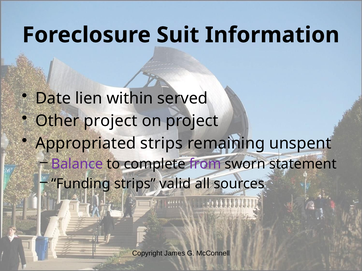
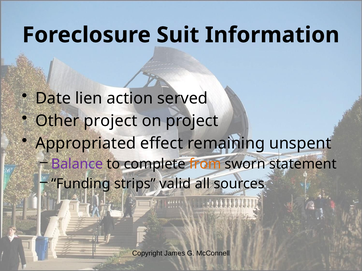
within: within -> action (130, 98)
Appropriated strips: strips -> effect (162, 144)
from colour: purple -> orange (205, 164)
